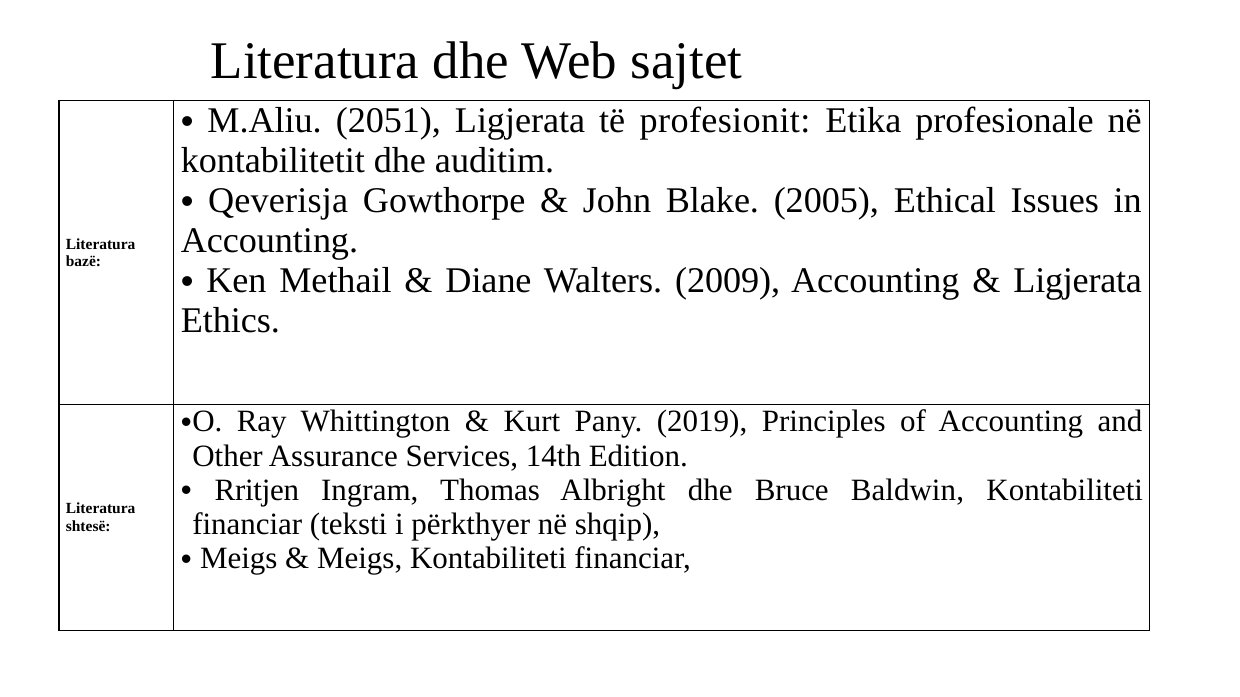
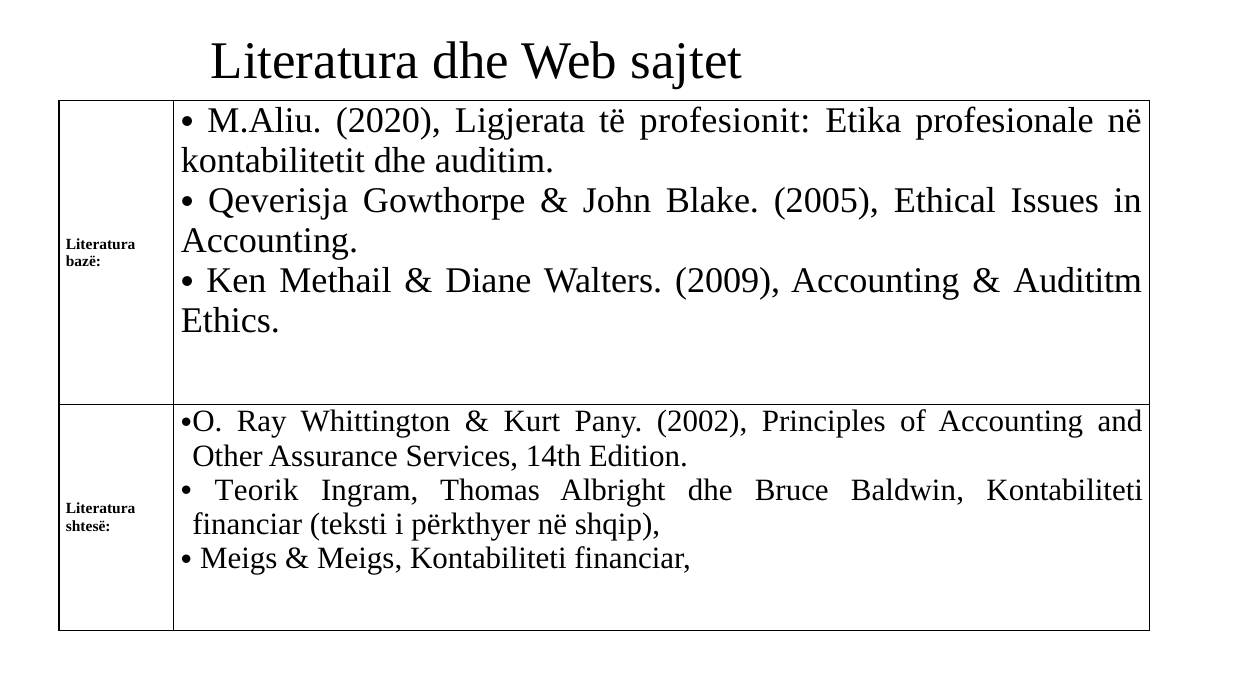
2051: 2051 -> 2020 (388, 121)
Ligjerata: Ligjerata -> Audititm (1078, 281)
2019: 2019 -> 2002 (702, 422)
Rritjen: Rritjen -> Teorik (257, 490)
